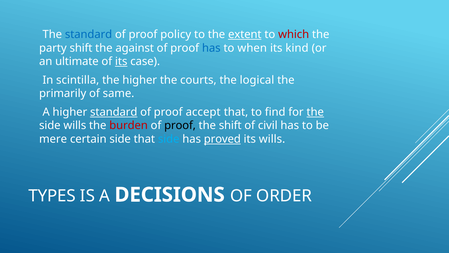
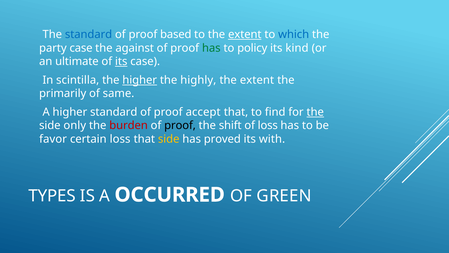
policy: policy -> based (176, 34)
which colour: red -> blue (294, 34)
party shift: shift -> case (81, 48)
has colour: blue -> green (211, 48)
when: when -> policy (252, 48)
higher underline: none -> present (140, 80)
courts: courts -> highly (198, 80)
logical: logical -> extent (257, 80)
standard underline: present -> none (114, 112)
side wills: wills -> only (75, 125)
of civil: civil -> loss (268, 125)
mere: mere -> favor (53, 139)
certain side: side -> loss (120, 139)
side colour: light blue -> yellow (169, 139)
proved underline: present -> none (222, 139)
its wills: wills -> with (272, 139)
DECISIONS: DECISIONS -> OCCURRED (170, 194)
ORDER: ORDER -> GREEN (284, 196)
